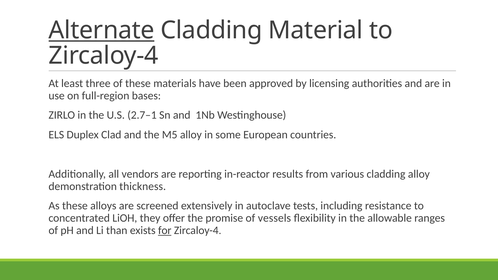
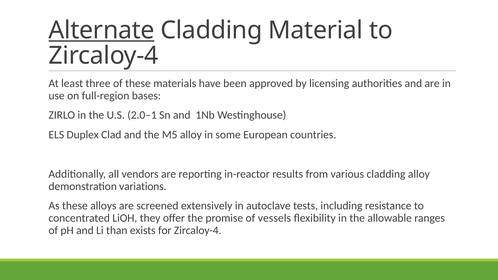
2.7–1: 2.7–1 -> 2.0–1 (142, 115)
thickness: thickness -> variations (143, 186)
for underline: present -> none (165, 231)
